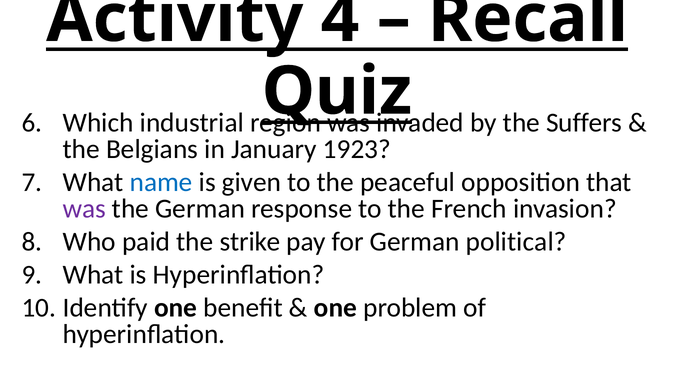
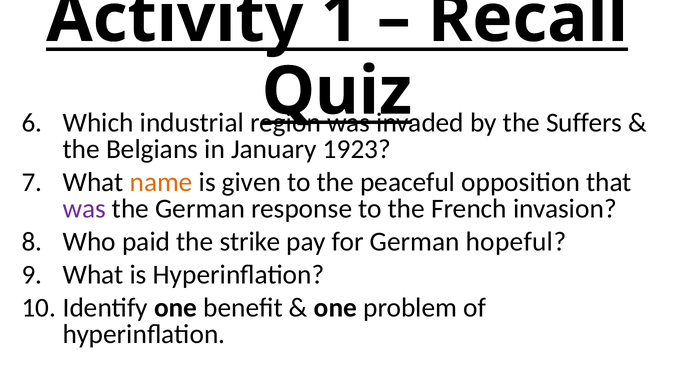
4: 4 -> 1 (340, 19)
name colour: blue -> orange (161, 182)
political: political -> hopeful (516, 242)
